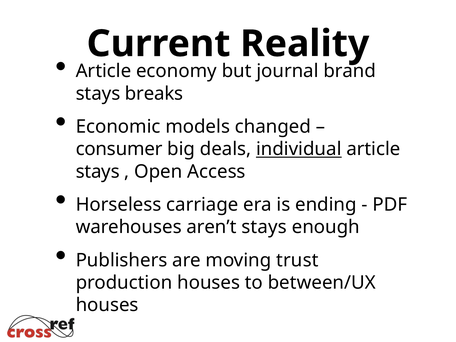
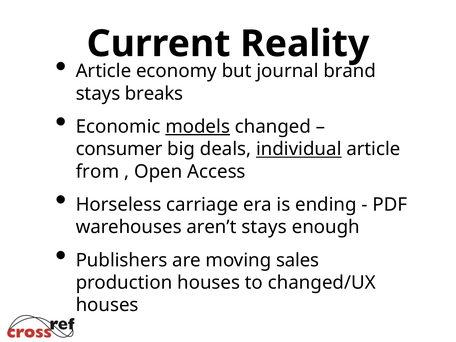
models underline: none -> present (198, 127)
stays: stays -> from (97, 172)
trust: trust -> sales (298, 260)
between/UX: between/UX -> changed/UX (322, 283)
